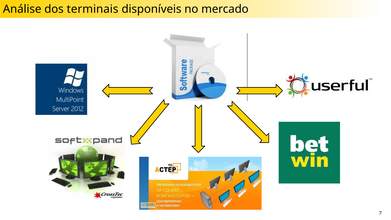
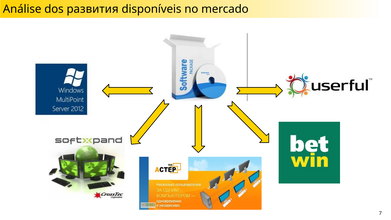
terminais: terminais -> развития (93, 9)
